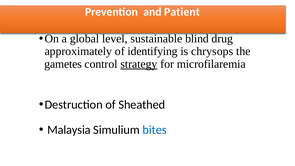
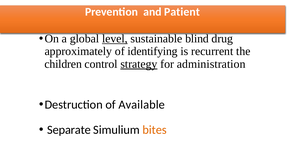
level underline: none -> present (115, 39)
chrysops: chrysops -> recurrent (212, 51)
gametes: gametes -> children (63, 64)
microfilaremia: microfilaremia -> administration (211, 64)
Sheathed: Sheathed -> Available (142, 105)
Malaysia: Malaysia -> Separate (69, 130)
bites colour: blue -> orange (155, 130)
